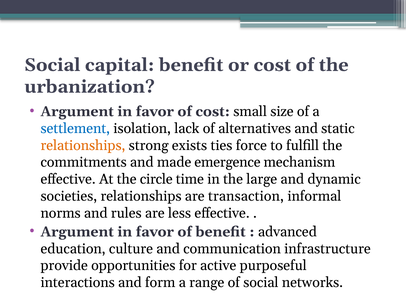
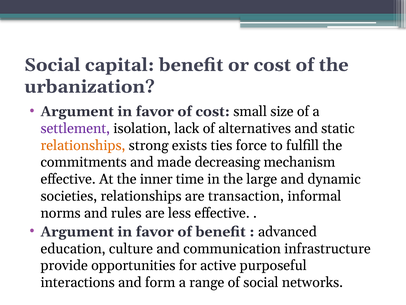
settlement colour: blue -> purple (75, 128)
emergence: emergence -> decreasing (227, 162)
circle: circle -> inner (156, 179)
